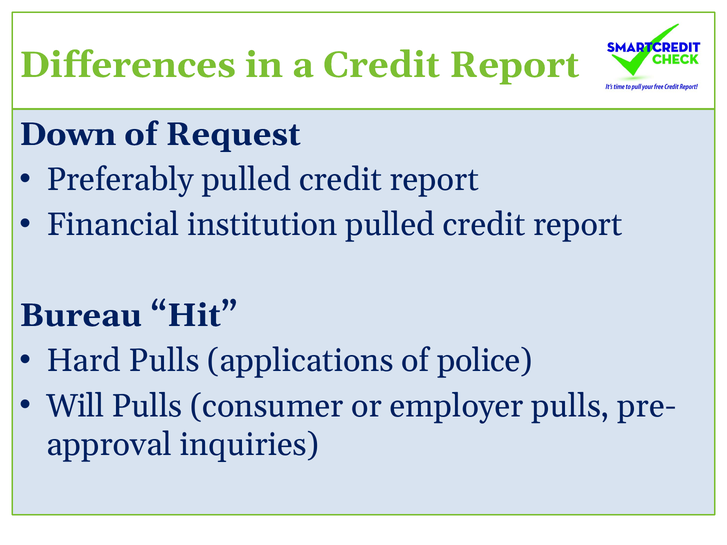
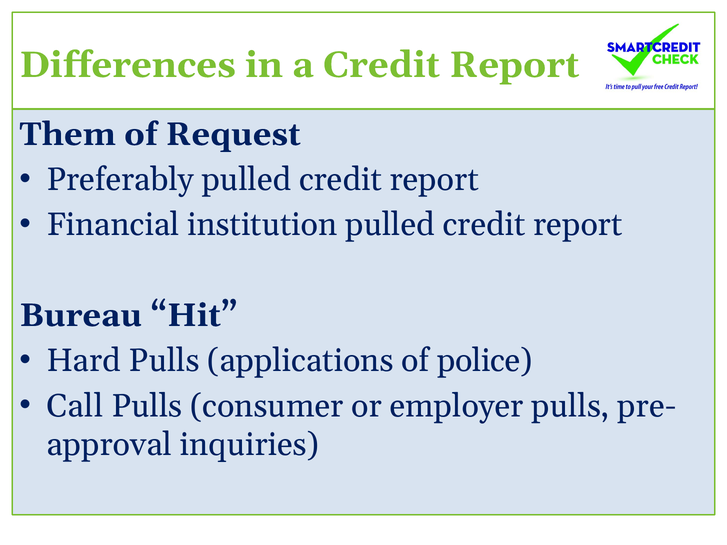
Down: Down -> Them (68, 134)
Will: Will -> Call (75, 406)
